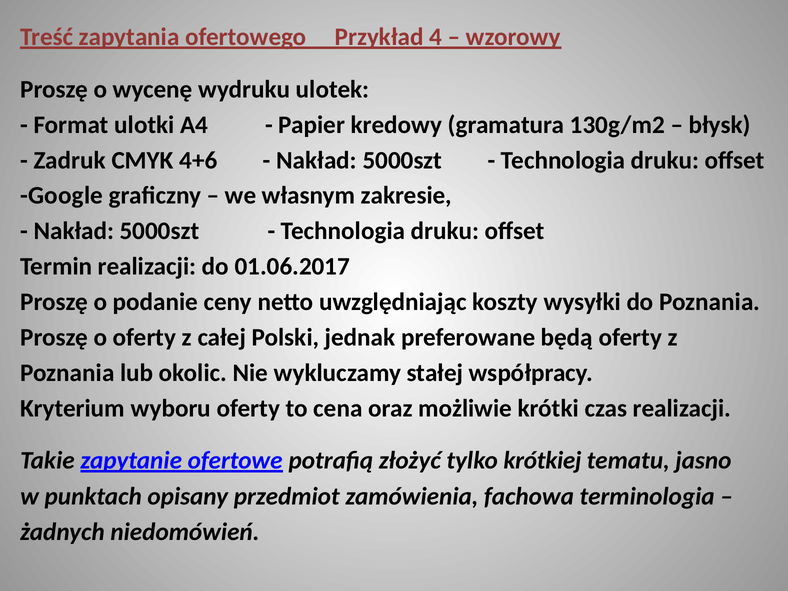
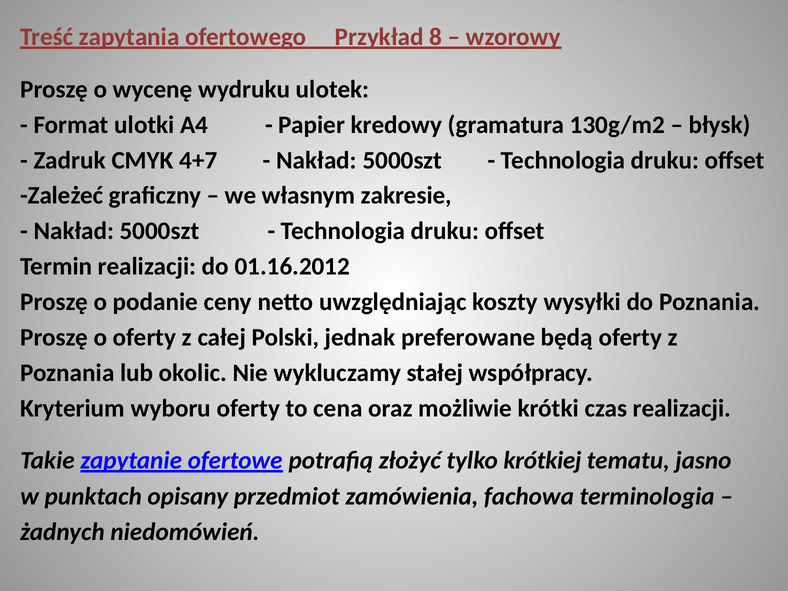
4: 4 -> 8 (436, 37)
4+6: 4+6 -> 4+7 (198, 160)
Google: Google -> Zależeć (62, 196)
01.06.2017: 01.06.2017 -> 01.16.2012 (292, 267)
